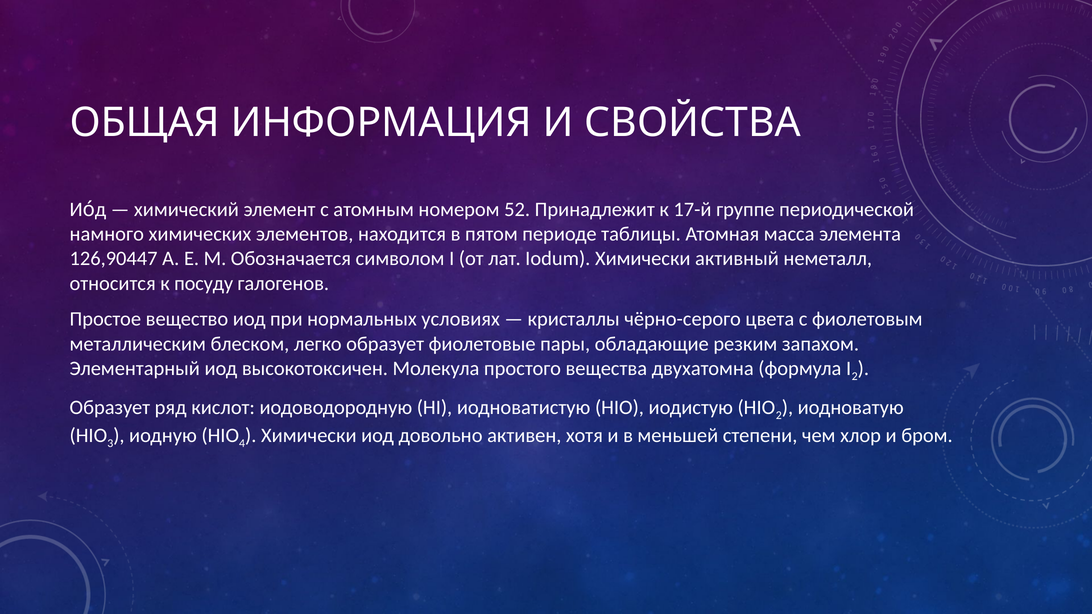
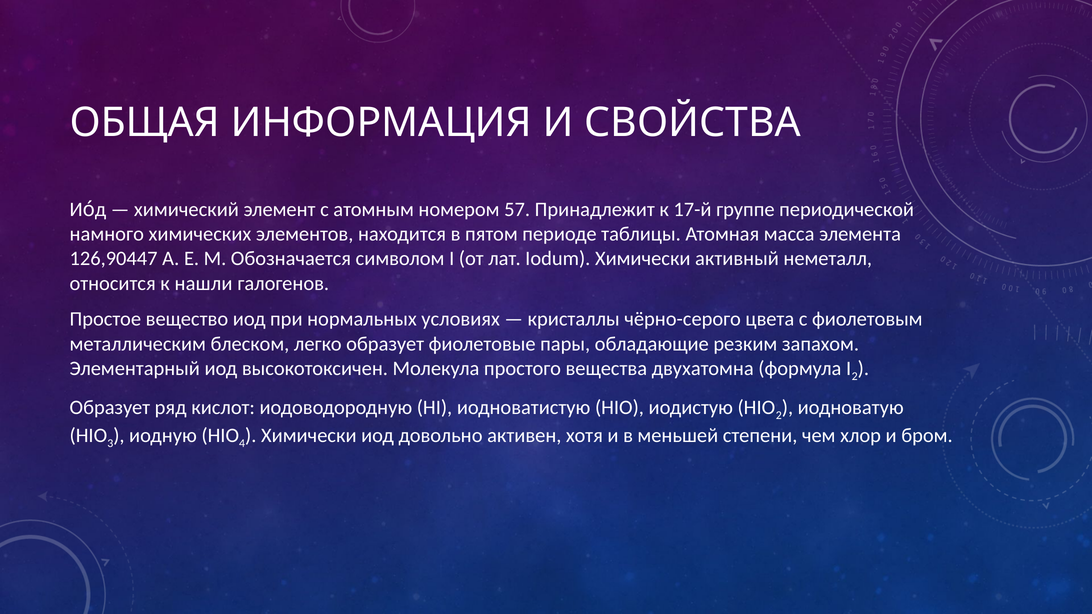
52: 52 -> 57 (517, 210)
посуду: посуду -> нашли (203, 283)
